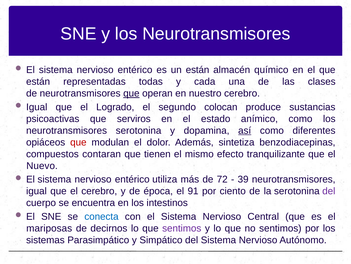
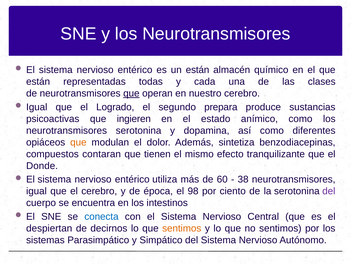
colocan: colocan -> prepara (221, 107)
serviros: serviros -> ingieren (134, 118)
así underline: present -> none (245, 130)
que colour: red -> orange (78, 142)
Nuevo: Nuevo -> Donde (42, 165)
72: 72 -> 60 (222, 179)
39: 39 -> 38 (243, 179)
91: 91 -> 98 (193, 191)
mariposas: mariposas -> despiertan (49, 228)
sentimos colour: purple -> orange (182, 228)
